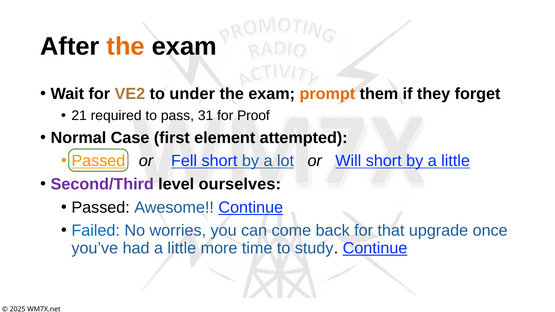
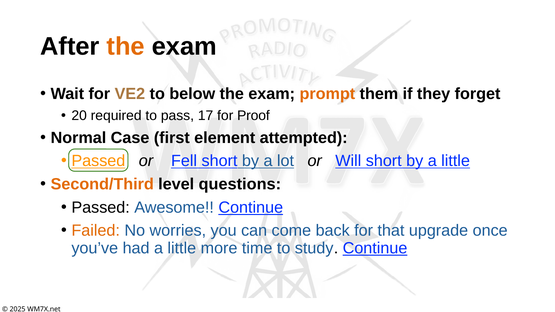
under: under -> below (192, 94)
21: 21 -> 20 (79, 116)
31: 31 -> 17 (206, 116)
Second/Third colour: purple -> orange (102, 184)
ourselves: ourselves -> questions (240, 184)
Failed colour: blue -> orange (96, 231)
